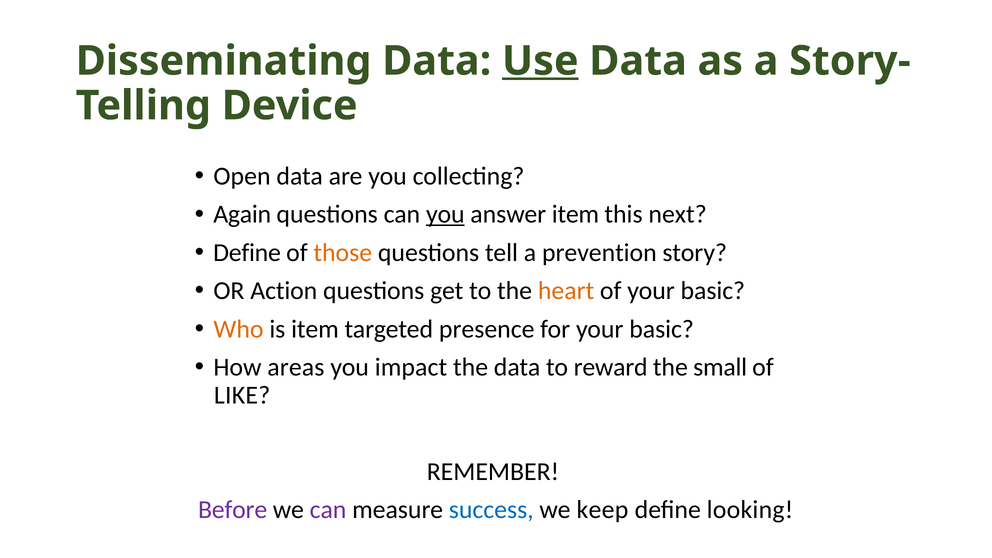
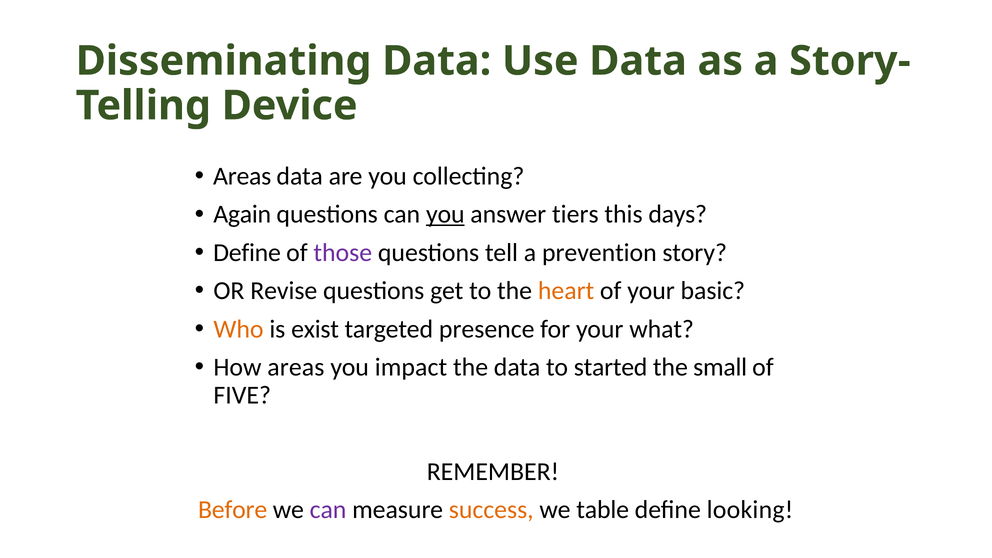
Use underline: present -> none (540, 61)
Open: Open -> Areas (242, 176)
answer item: item -> tiers (575, 214)
next: next -> days (678, 214)
those colour: orange -> purple (343, 253)
Action: Action -> Revise (284, 291)
is item: item -> exist (315, 329)
for your basic: basic -> what (662, 329)
reward: reward -> started (611, 367)
LIKE: LIKE -> FIVE (242, 395)
Before colour: purple -> orange (233, 510)
success colour: blue -> orange (491, 510)
keep: keep -> table (603, 510)
